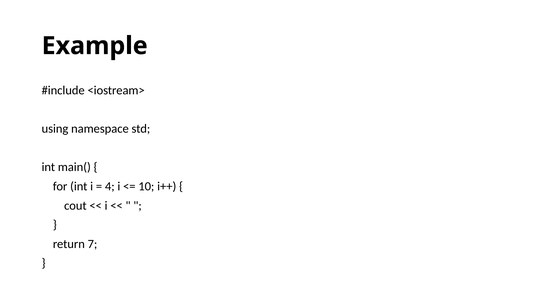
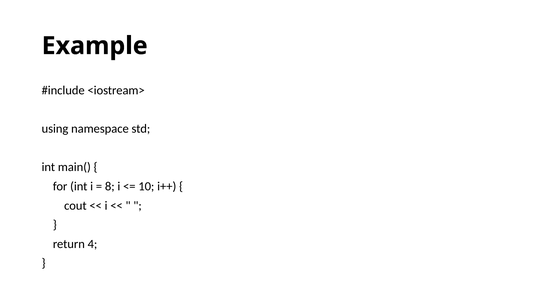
4: 4 -> 8 (110, 186)
7: 7 -> 4 (92, 244)
